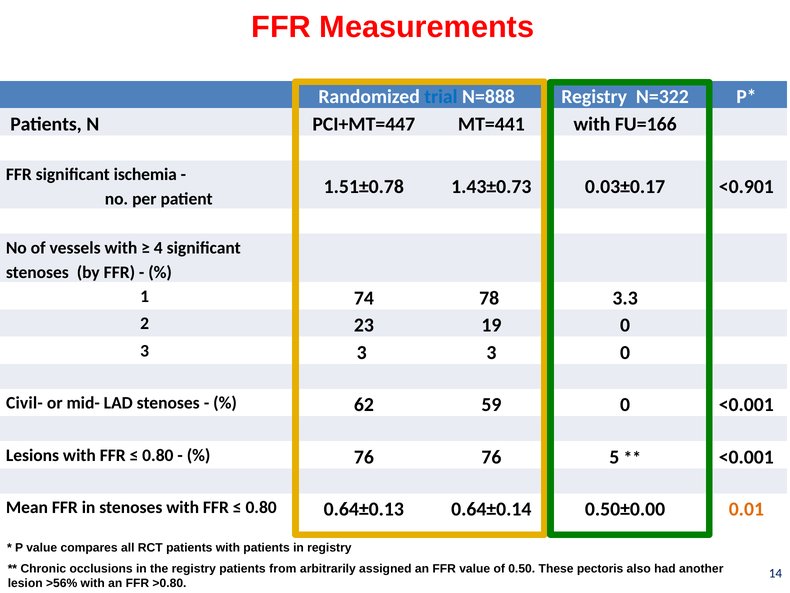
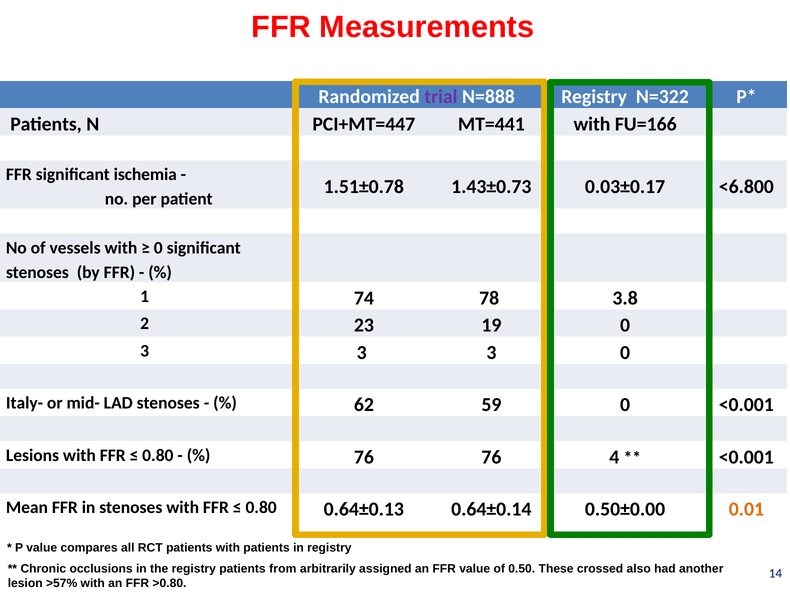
trial colour: blue -> purple (441, 97)
<0.901: <0.901 -> <6.800 (746, 186)
4: 4 -> 0 (158, 248)
3.3: 3.3 -> 3.8 (625, 298)
Civil-: Civil- -> Italy- (25, 403)
5: 5 -> 4 (614, 457)
pectoris: pectoris -> crossed (600, 568)
>56%: >56% -> >57% (62, 583)
